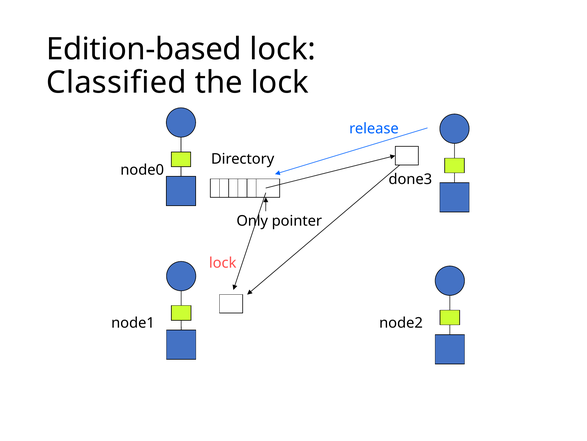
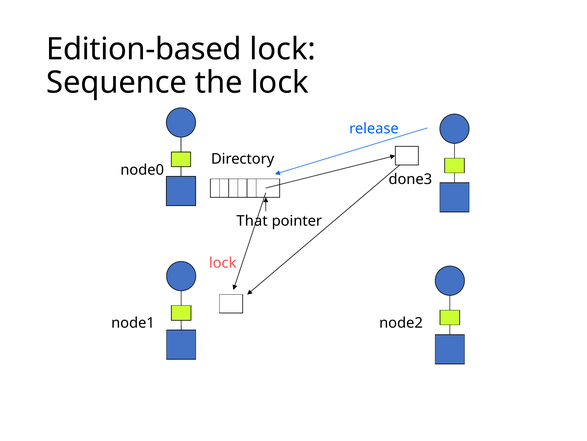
Classified: Classified -> Sequence (117, 82)
Only: Only -> That (252, 221)
